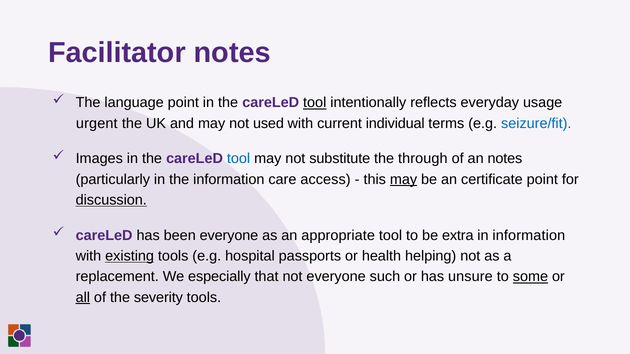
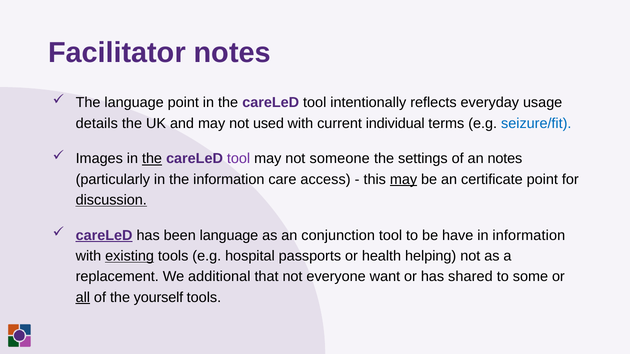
tool underline: present -> none (315, 103)
urgent: urgent -> details (97, 124)
the underline: none -> present (152, 159)
tool colour: blue -> purple (239, 159)
substitute: substitute -> someone (340, 159)
through: through -> settings (423, 159)
careLeD underline: none -> present (104, 236)
been everyone: everyone -> language (229, 236)
appropriate: appropriate -> conjunction (338, 236)
extra: extra -> have (458, 236)
especially: especially -> additional (219, 277)
such: such -> want (385, 277)
unsure: unsure -> shared (470, 277)
some underline: present -> none (530, 277)
severity: severity -> yourself (158, 298)
